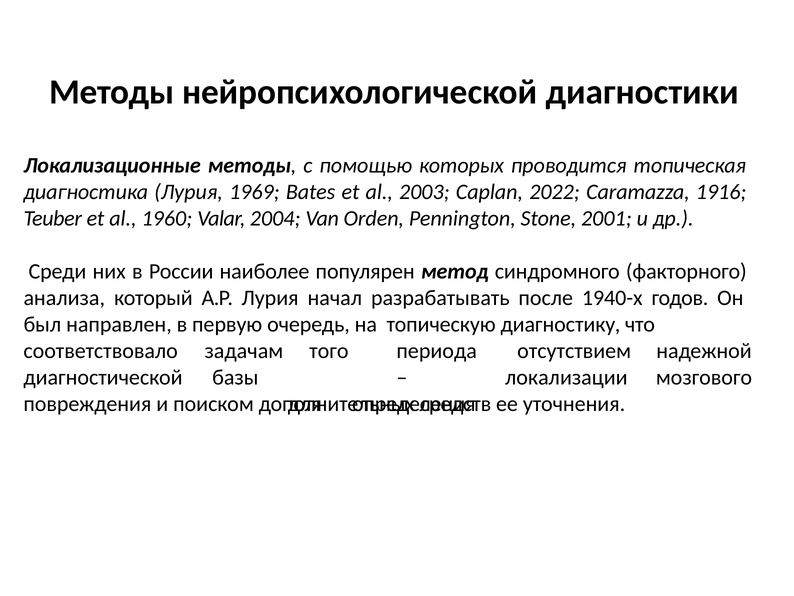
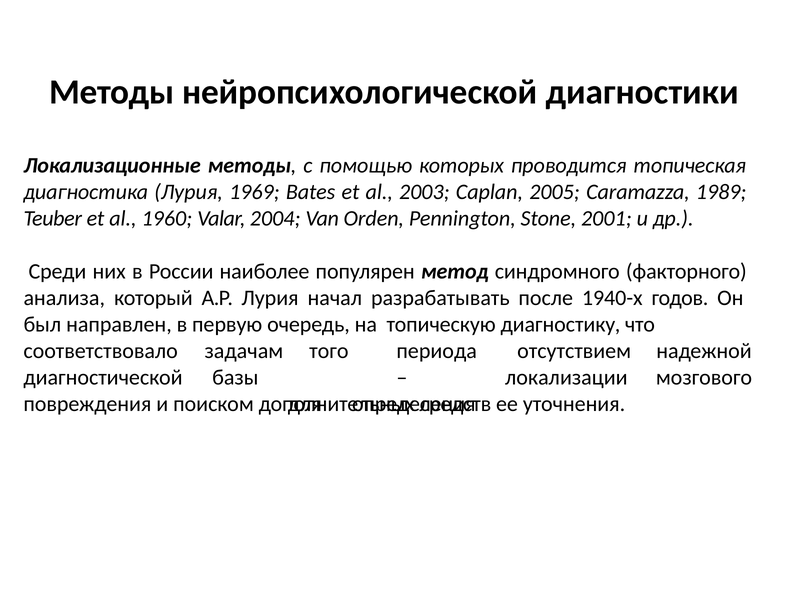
2022: 2022 -> 2005 (554, 192)
1916: 1916 -> 1989 (721, 192)
